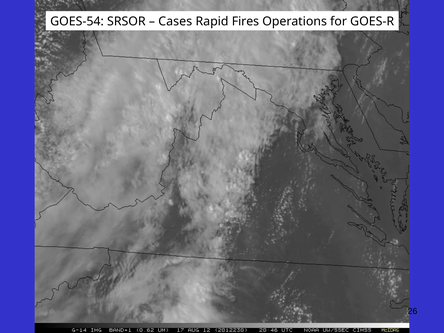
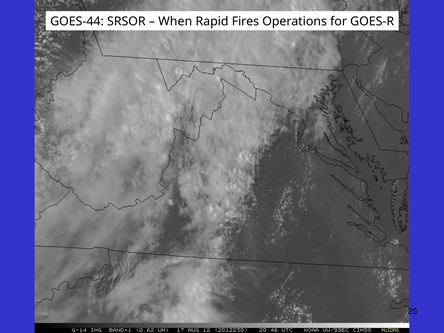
GOES-54: GOES-54 -> GOES-44 (77, 22)
Cases: Cases -> When (175, 22)
